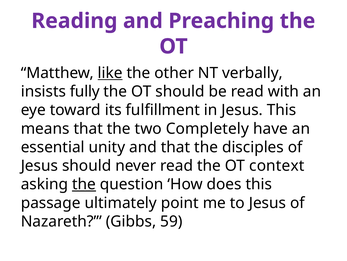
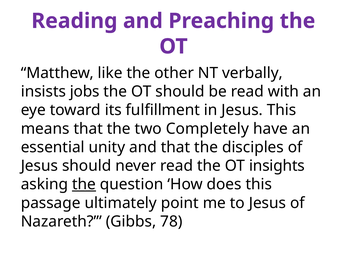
like underline: present -> none (110, 73)
fully: fully -> jobs (85, 91)
context: context -> insights (277, 165)
59: 59 -> 78 (171, 221)
